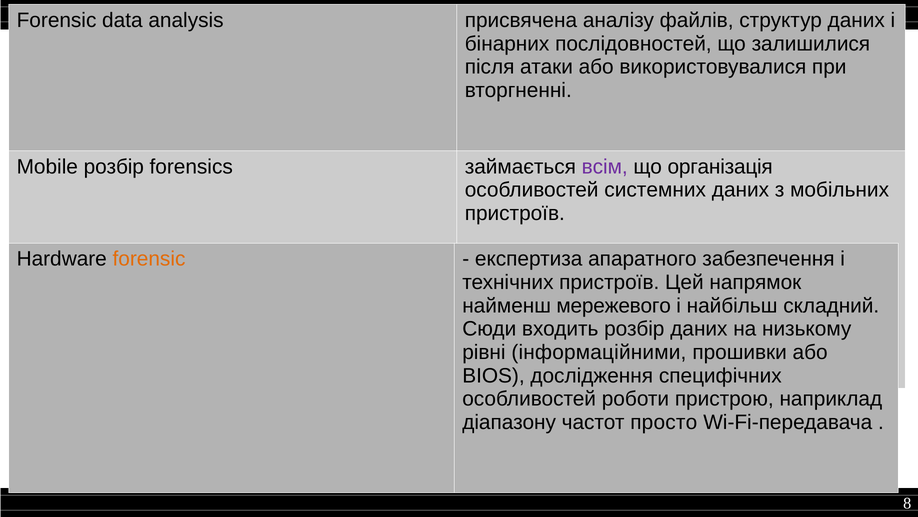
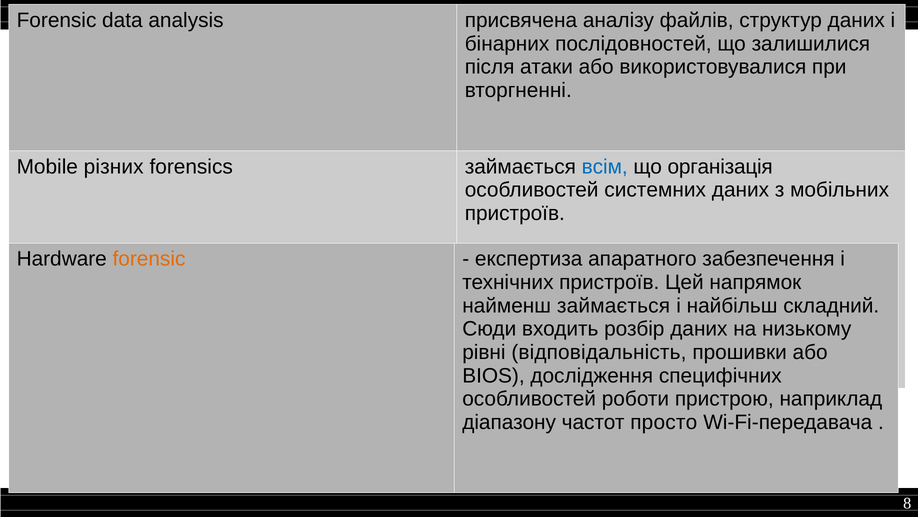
Mobile розбір: розбір -> різних (114, 167)
всім colour: purple -> blue (605, 167)
найменш мережевого: мережевого -> займається (613, 305)
інформаційними: інформаційними -> відповідальність (599, 352)
